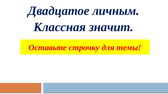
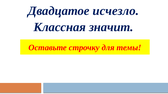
личным: личным -> исчезло (116, 11)
